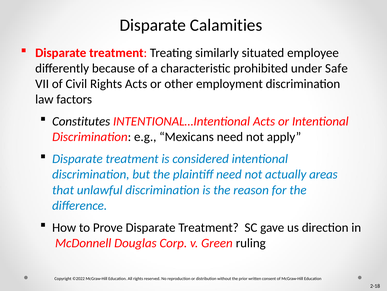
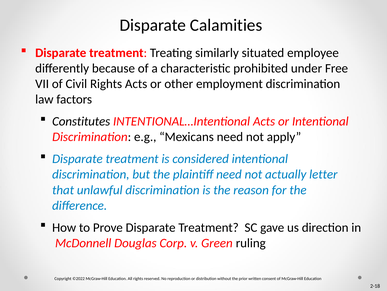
Safe: Safe -> Free (337, 68)
areas: areas -> letter (323, 174)
